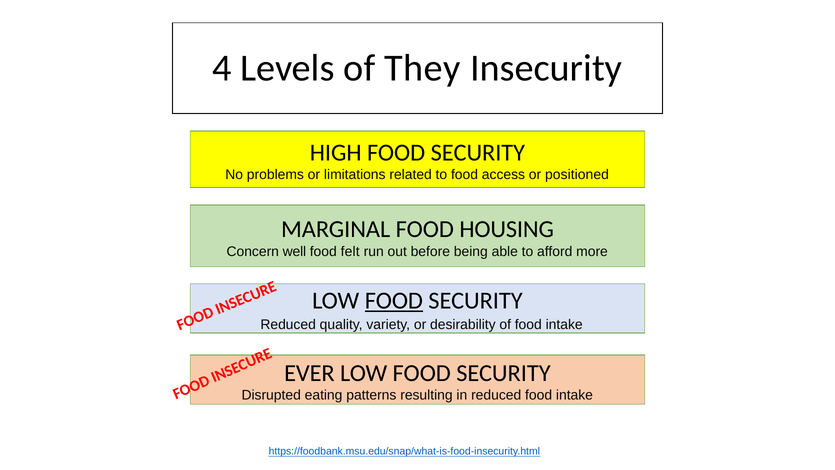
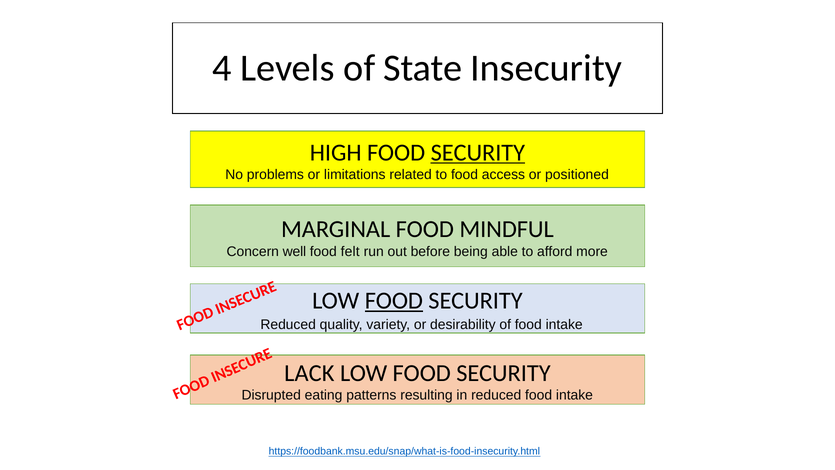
They: They -> State (423, 68)
SECURITY underline: none -> present (478, 152)
HOUSING: HOUSING -> MINDFUL (507, 229)
EVER: EVER -> LACK (309, 373)
